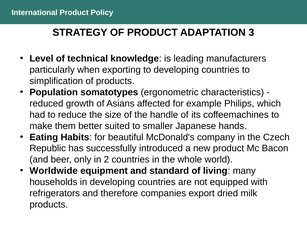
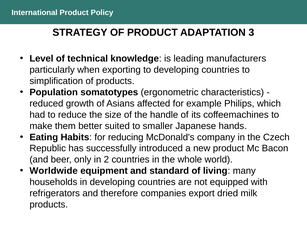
beautiful: beautiful -> reducing (126, 137)
